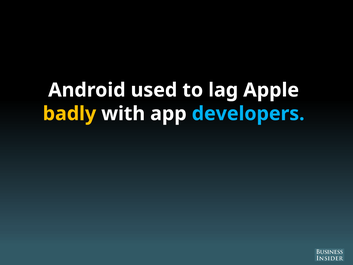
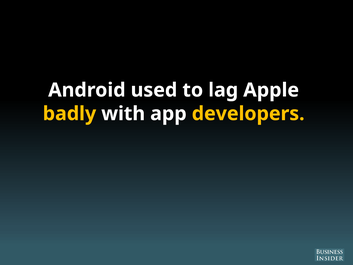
developers colour: light blue -> yellow (248, 114)
